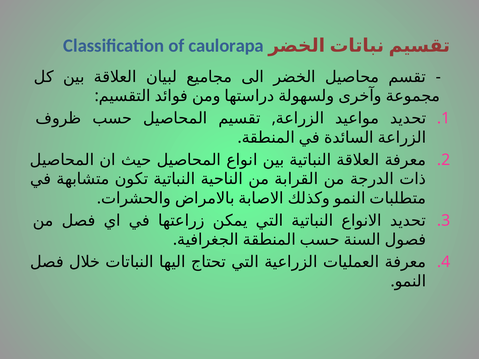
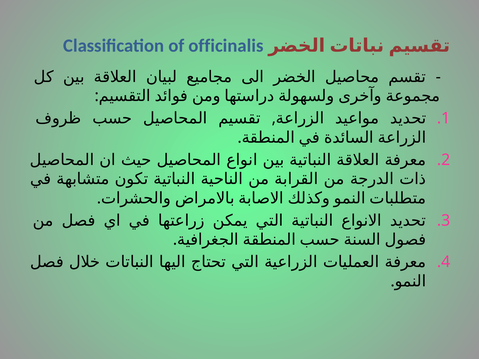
caulorapa: caulorapa -> officinalis (226, 46)
